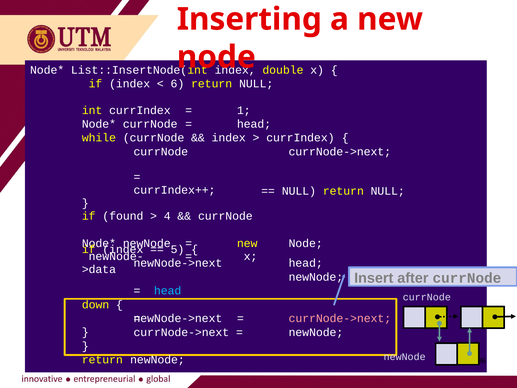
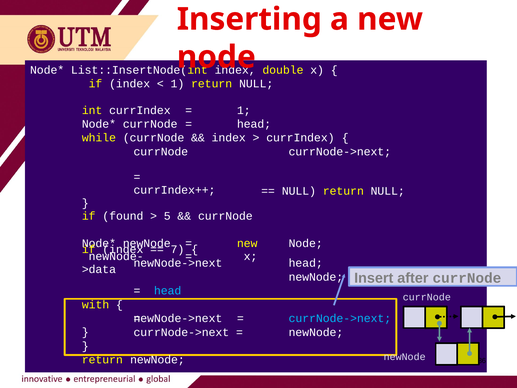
6: 6 -> 1 (177, 84)
4: 4 -> 5 (167, 216)
5: 5 -> 7 (178, 249)
down: down -> with (96, 304)
currNode->next colour: pink -> light blue (340, 318)
